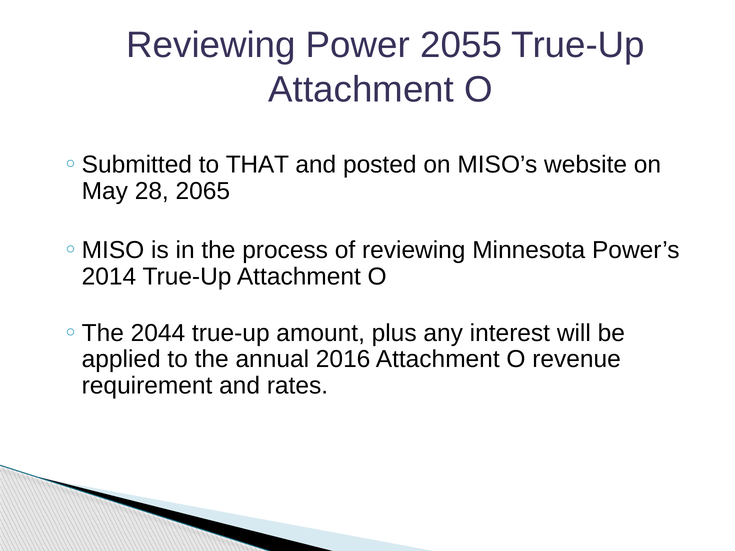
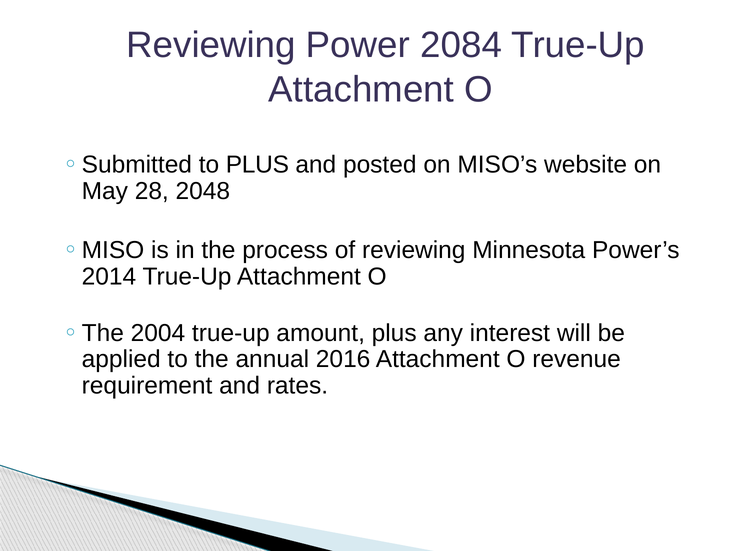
2055: 2055 -> 2084 (461, 45)
to THAT: THAT -> PLUS (257, 165)
2065: 2065 -> 2048 (203, 191)
2044: 2044 -> 2004 (158, 333)
